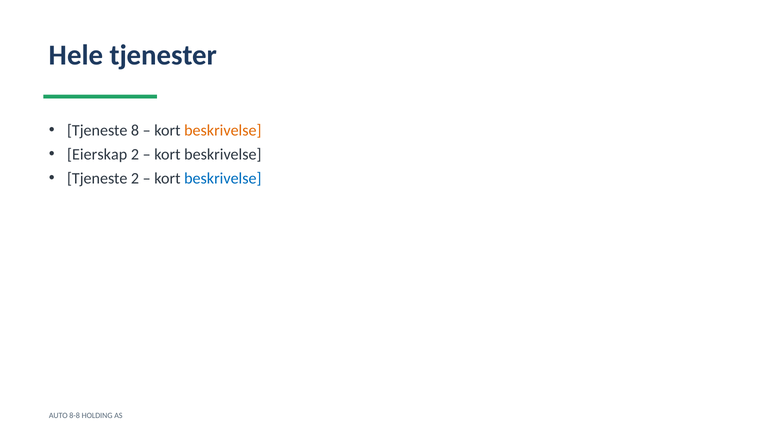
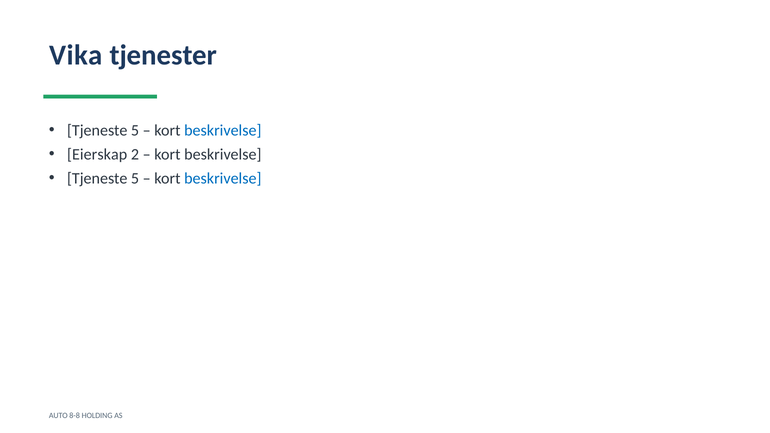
Hele: Hele -> Vika (76, 55)
8: 8 -> 5 (135, 130)
beskrivelse colour: orange -> blue (223, 130)
2: 2 -> 5 (135, 179)
